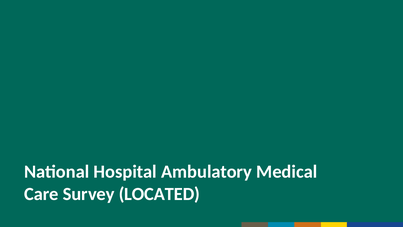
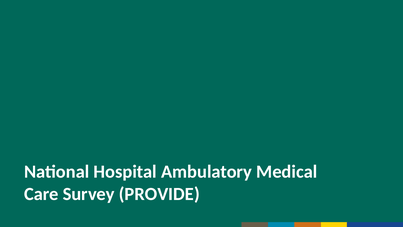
LOCATED: LOCATED -> PROVIDE (159, 194)
